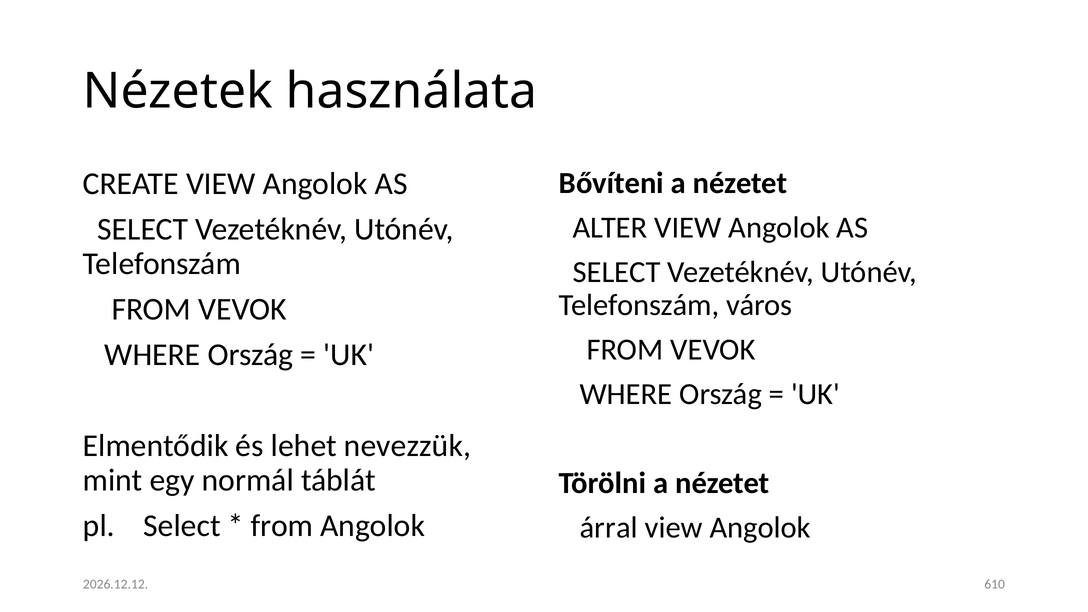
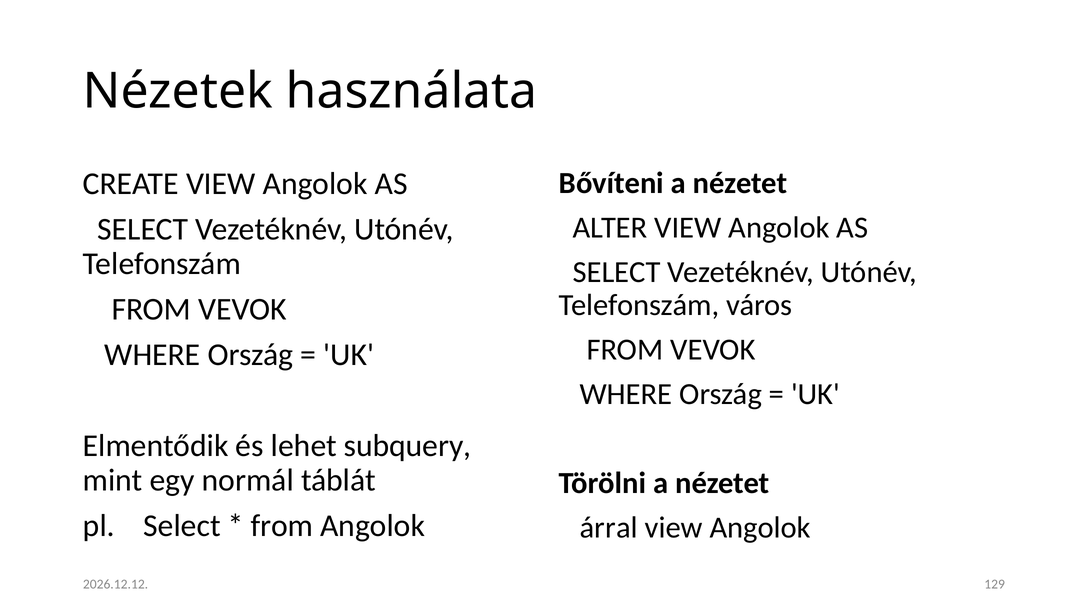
nevezzük: nevezzük -> subquery (408, 446)
610: 610 -> 129 (995, 584)
